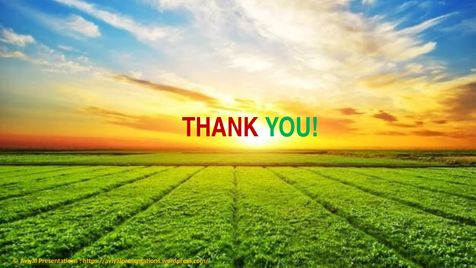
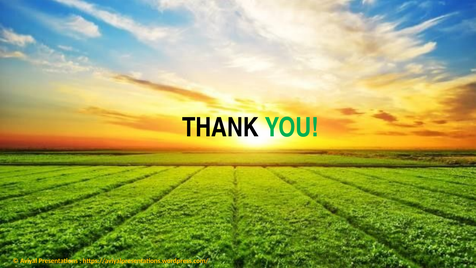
THANK colour: red -> black (220, 128)
